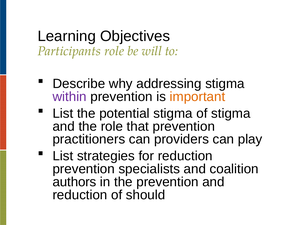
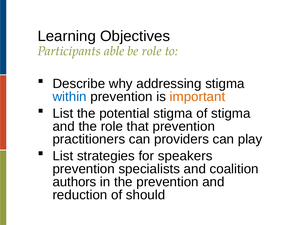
Participants role: role -> able (114, 51)
be will: will -> role (152, 51)
within colour: purple -> blue (70, 97)
for reduction: reduction -> speakers (185, 156)
